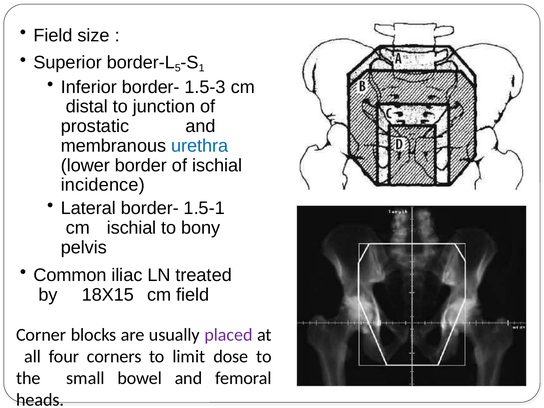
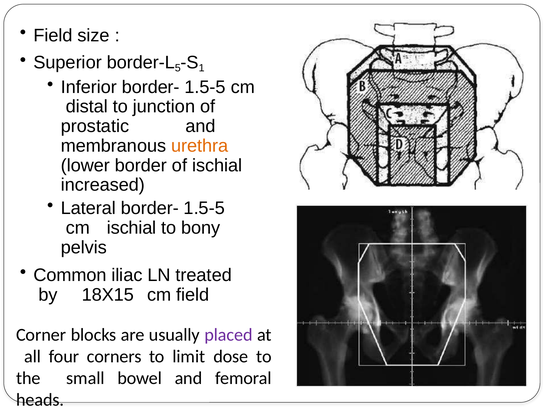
Inferior border- 1.5-3: 1.5-3 -> 1.5-5 (205, 87)
urethra colour: blue -> orange (200, 146)
incidence: incidence -> increased (103, 185)
Lateral border- 1.5-1: 1.5-1 -> 1.5-5 (204, 208)
